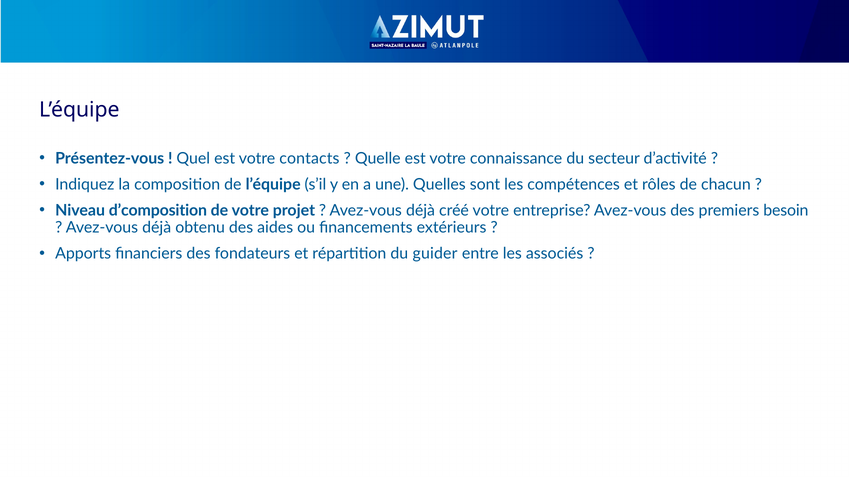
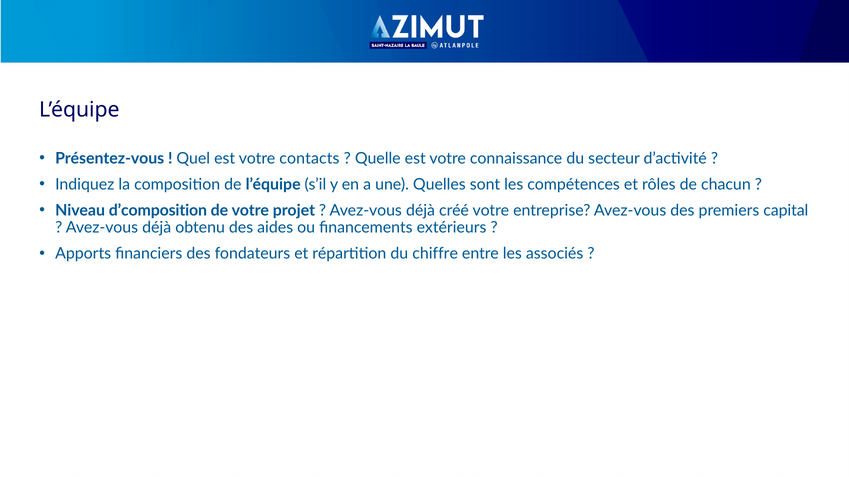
besoin: besoin -> capital (786, 211)
guider: guider -> chiffre (435, 254)
